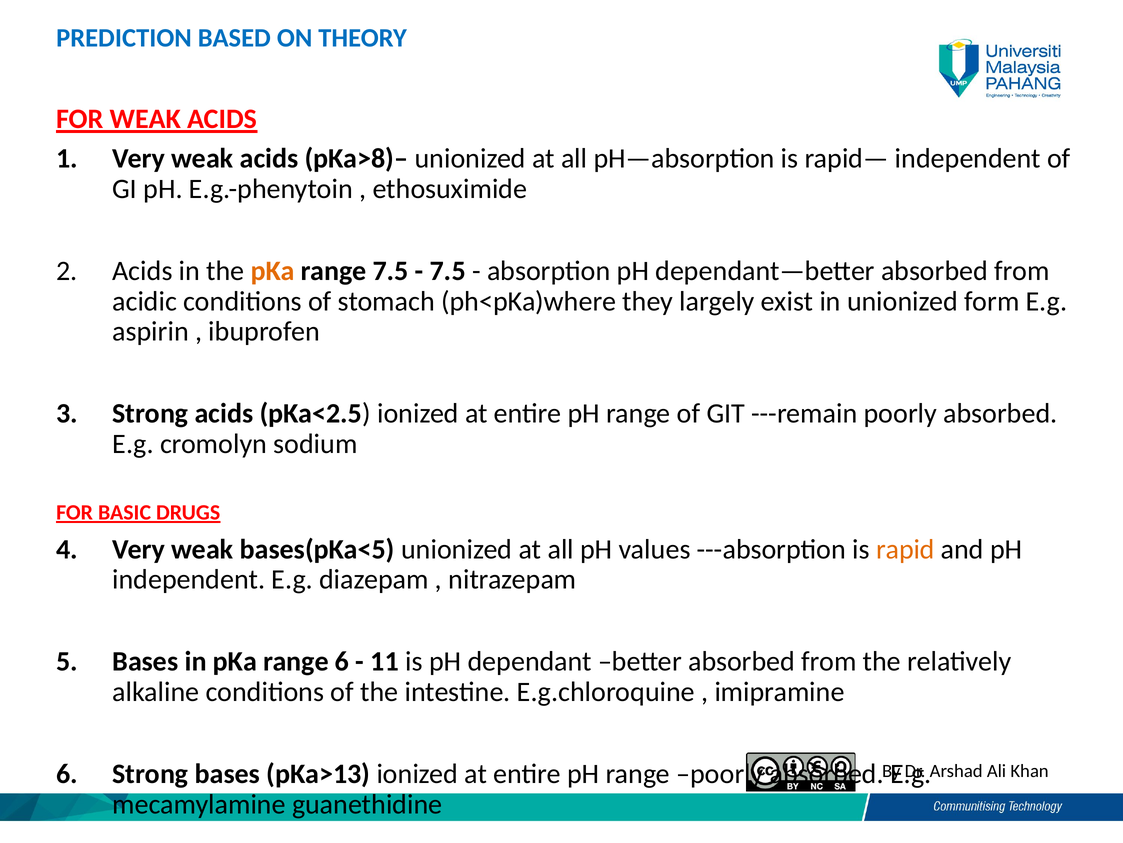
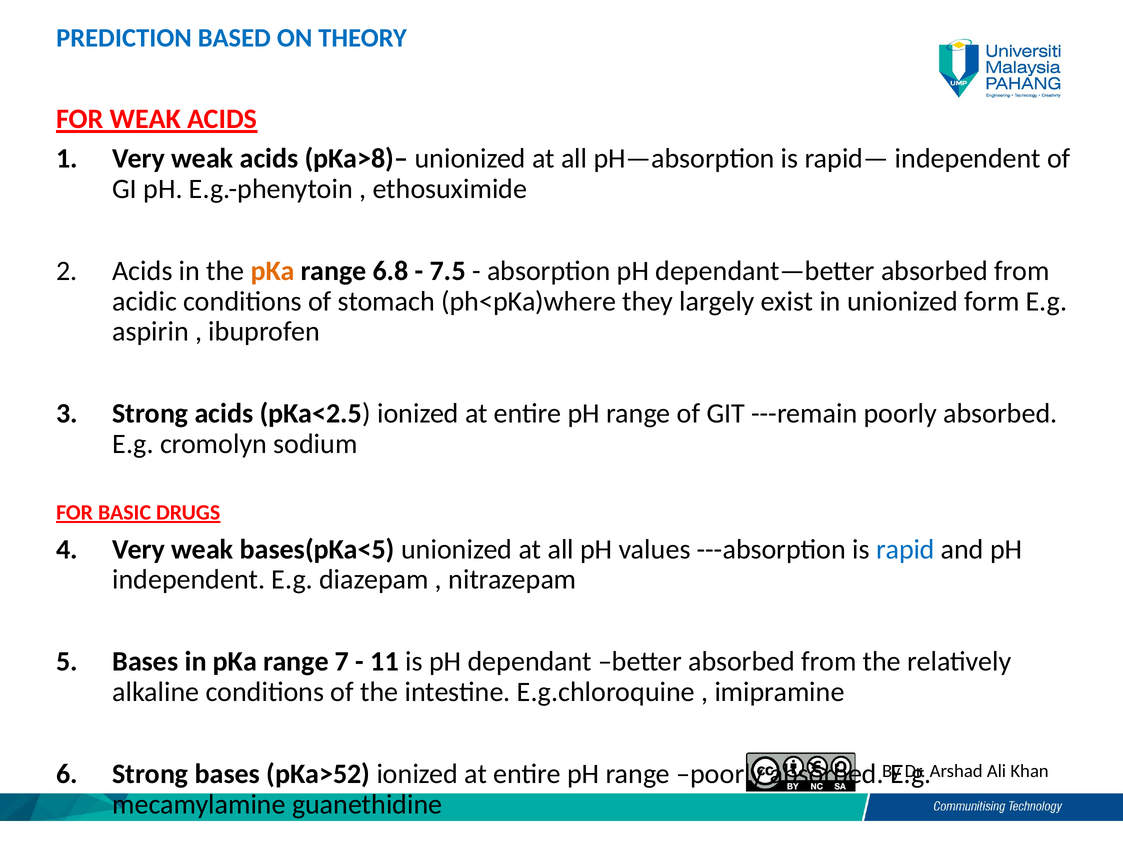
range 7.5: 7.5 -> 6.8 (391, 271)
rapid colour: orange -> blue (905, 549)
range 6: 6 -> 7 (342, 661)
pKa>13: pKa>13 -> pKa>52 (318, 773)
